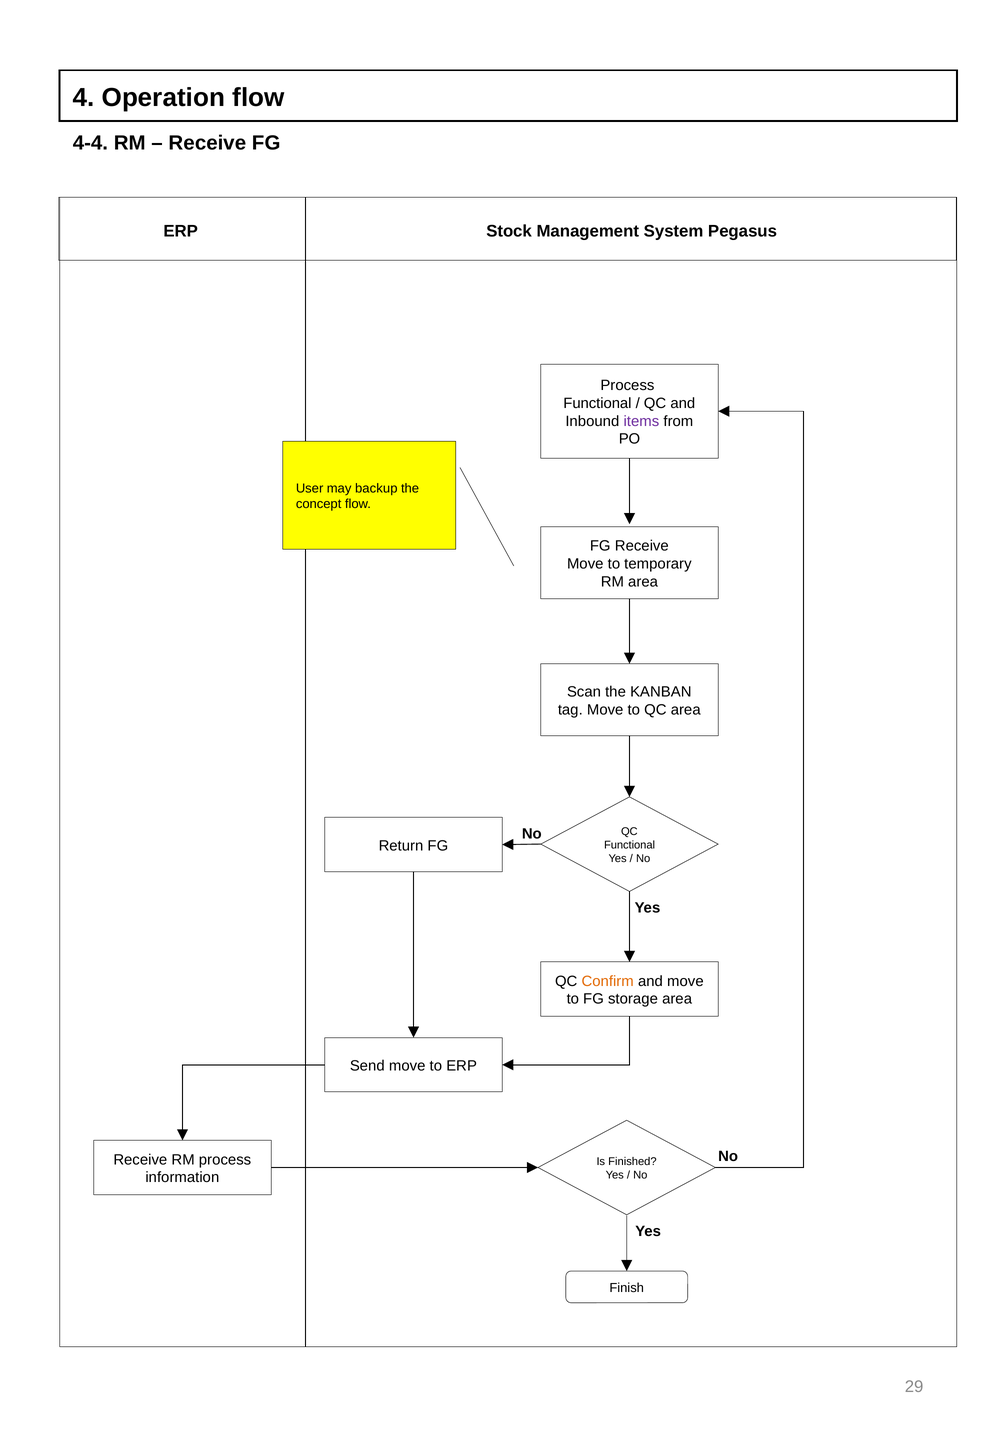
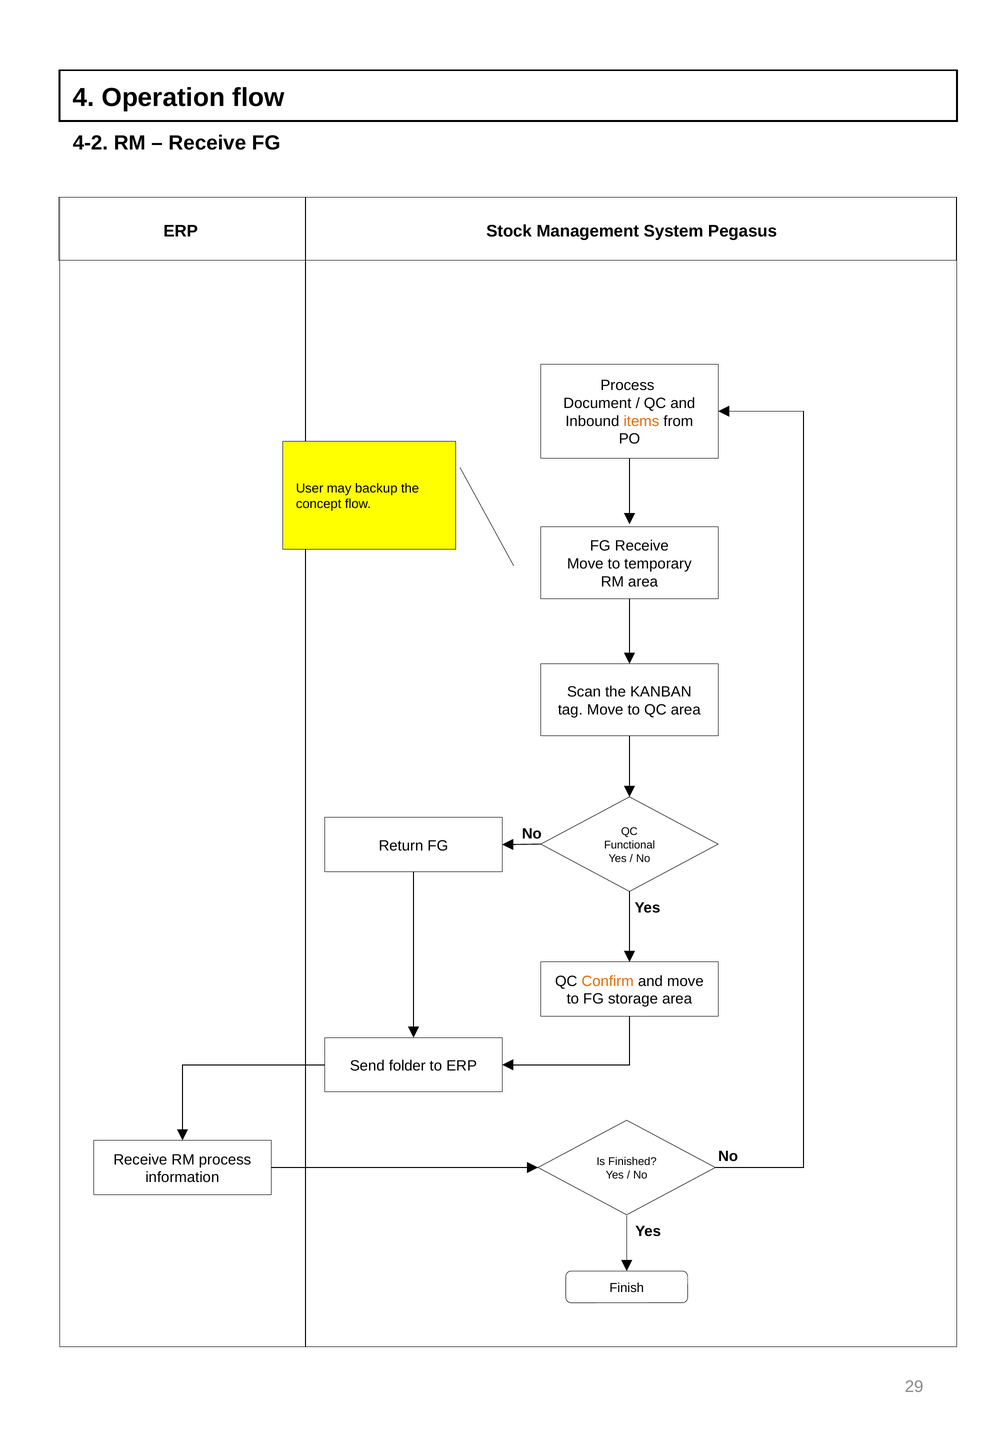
4-4: 4-4 -> 4-2 (90, 143)
Functional: Functional -> Document (597, 403)
items colour: purple -> orange (641, 421)
Send move: move -> folder (407, 1066)
